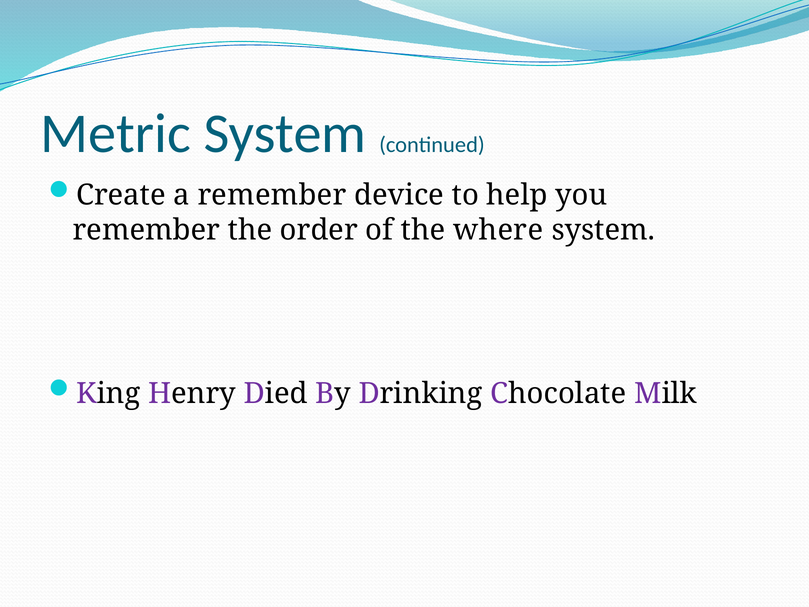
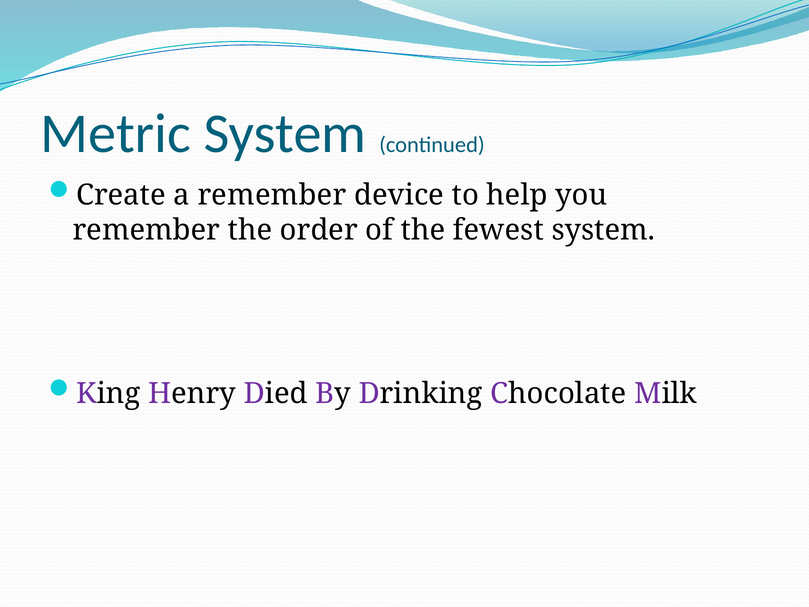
where: where -> fewest (498, 230)
